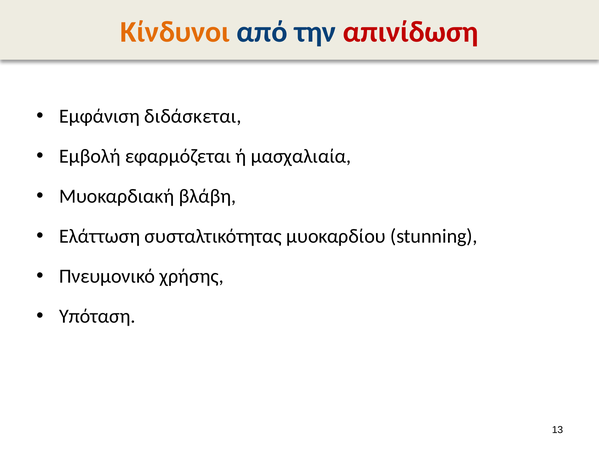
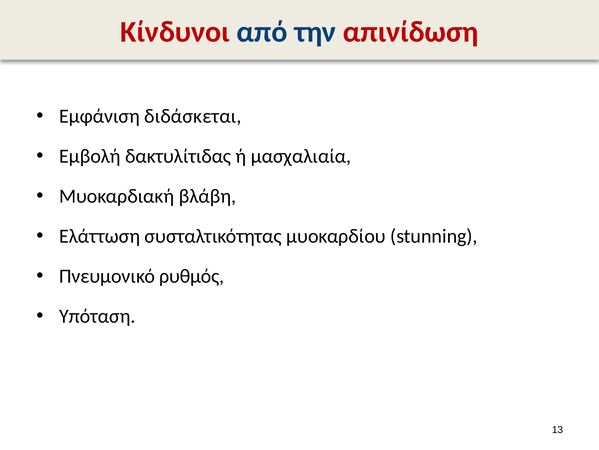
Κίνδυνοι colour: orange -> red (175, 32)
εφαρμόζεται: εφαρμόζεται -> δακτυλίτιδας (178, 156)
χρήσης: χρήσης -> ρυθμός (192, 276)
